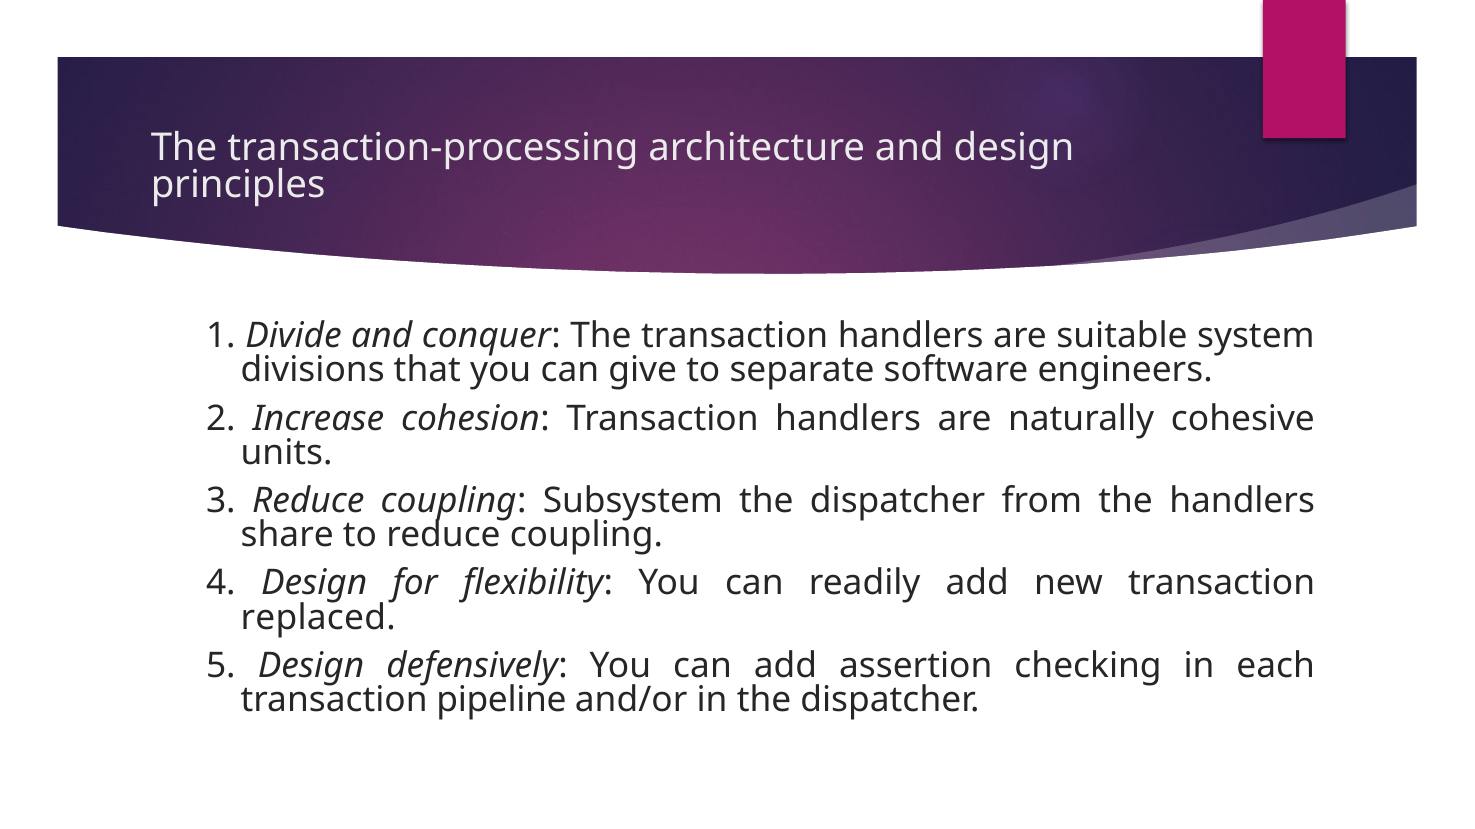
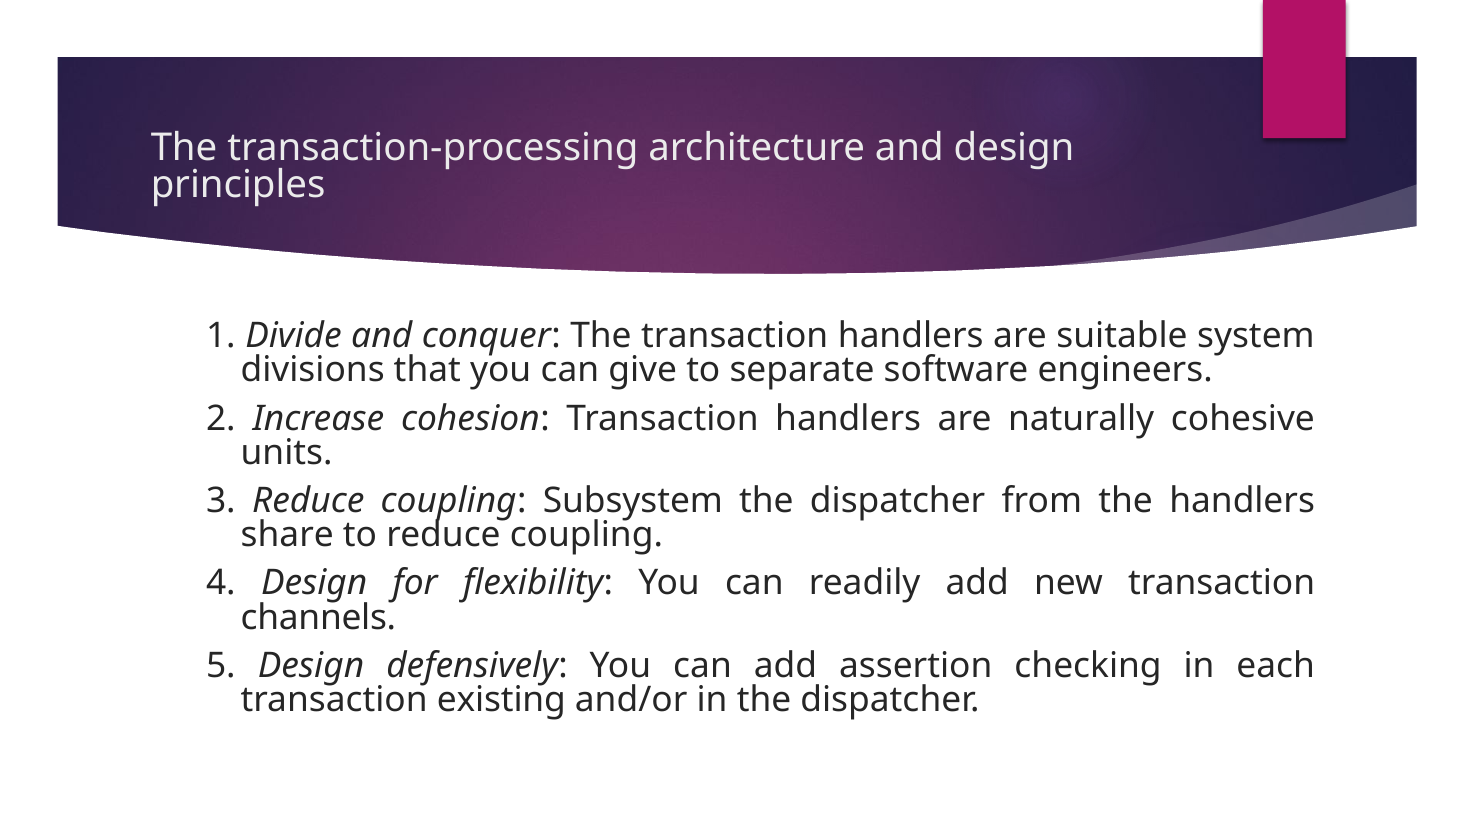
replaced: replaced -> channels (318, 618)
pipeline: pipeline -> existing (501, 700)
